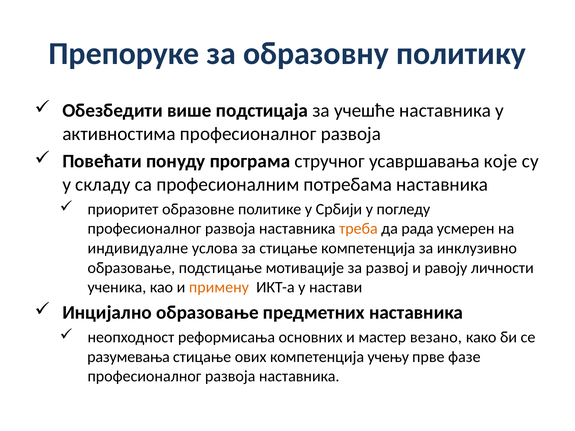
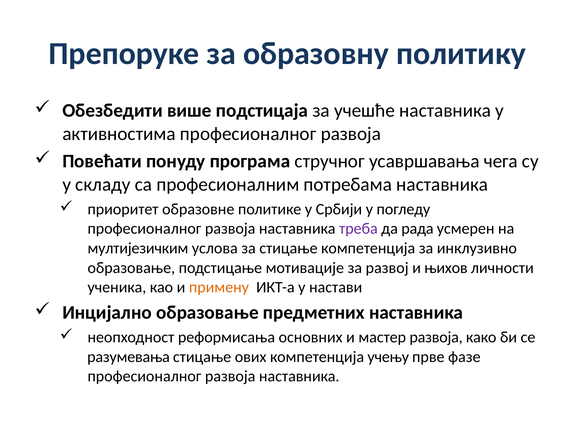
које: које -> чега (501, 161)
треба colour: orange -> purple (358, 229)
индивидуалне: индивидуалне -> мултијезичким (138, 248)
равоју: равоју -> њихов (446, 268)
мастер везано: везано -> развоја (436, 337)
